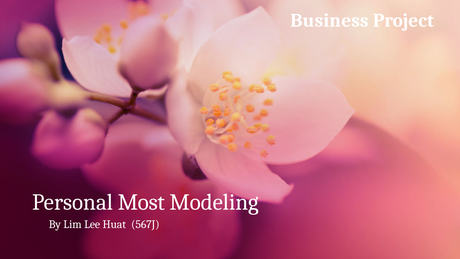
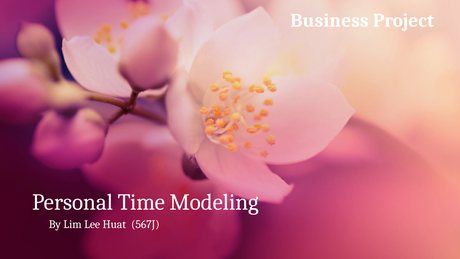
Most: Most -> Time (141, 202)
